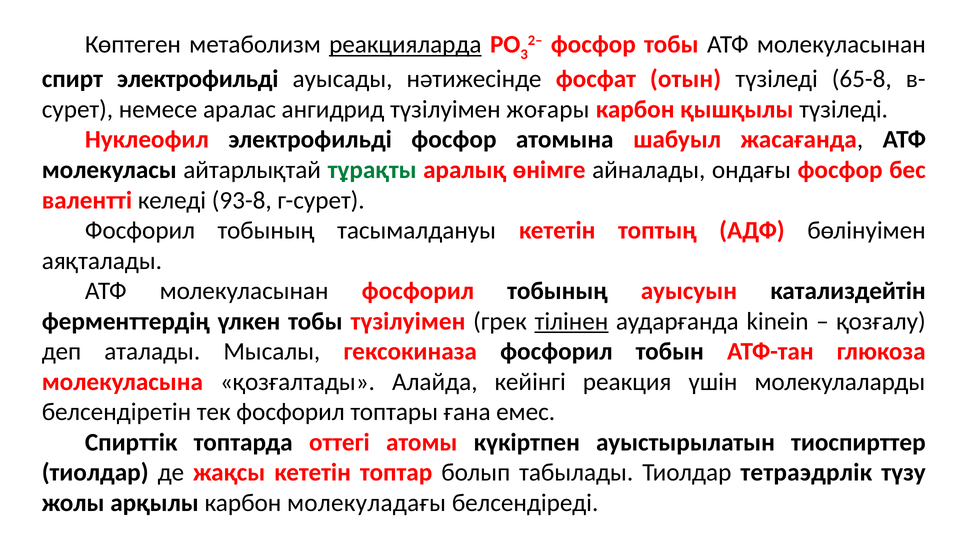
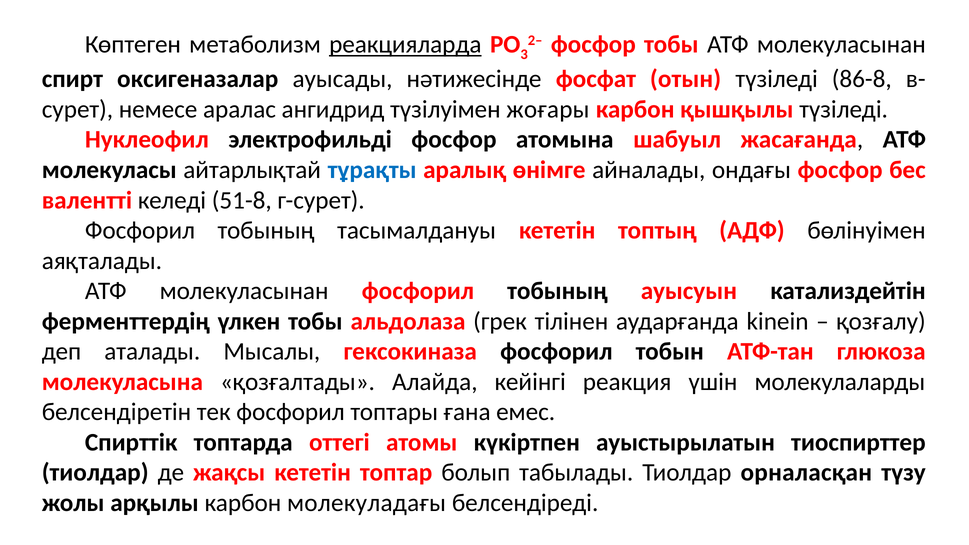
спирт электрофильді: электрофильді -> оксигеназалар (198, 79)
65-8: 65-8 -> 86-8 (862, 79)
тұрақты colour: green -> blue (372, 170)
93-8: 93-8 -> 51-8 (242, 200)
тобы түзілуімен: түзілуімен -> альдолаза (408, 321)
тілінен underline: present -> none (571, 321)
тетраэдрлік: тетраэдрлік -> орналасқан (806, 473)
